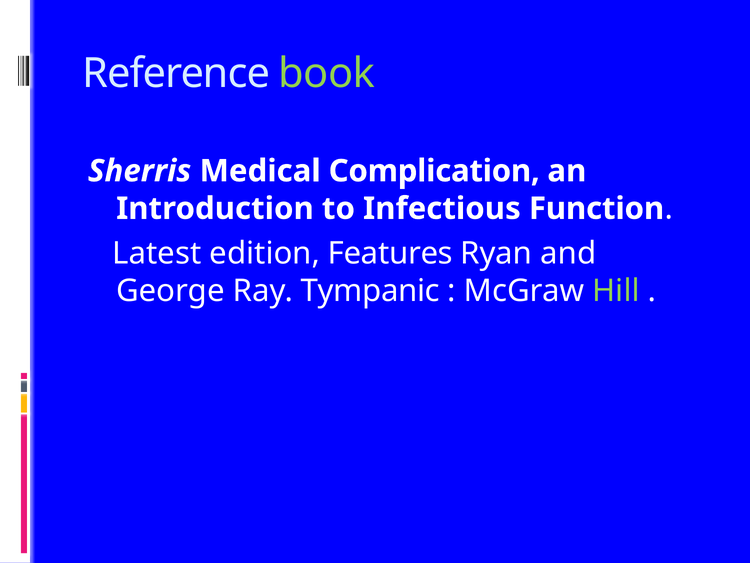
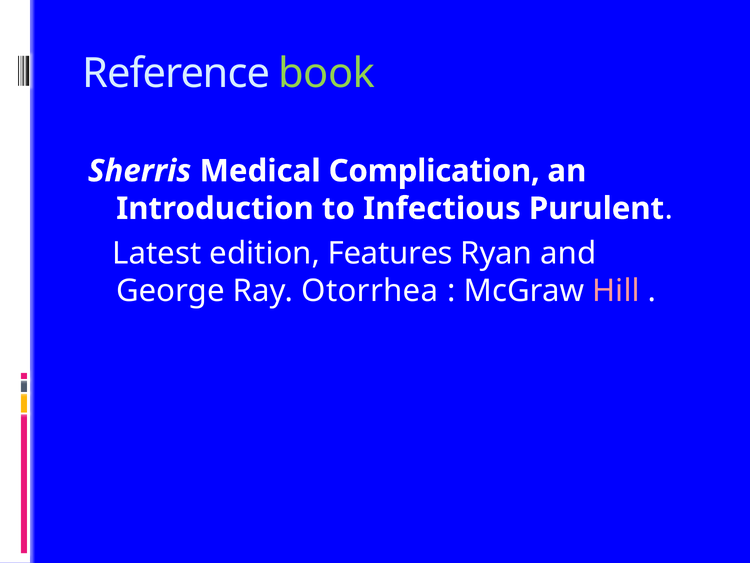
Function: Function -> Purulent (596, 208)
Tympanic: Tympanic -> Otorrhea (370, 291)
Hill colour: light green -> pink (616, 291)
